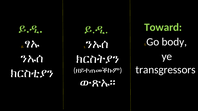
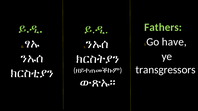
Toward: Toward -> Fathers (163, 27)
body: body -> have (174, 42)
